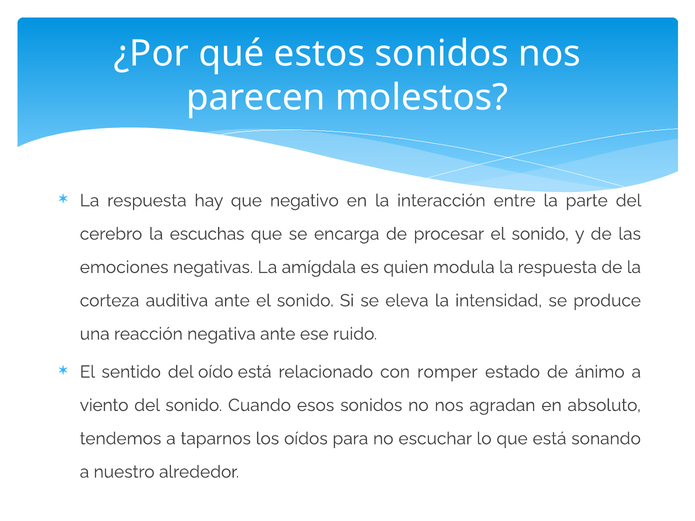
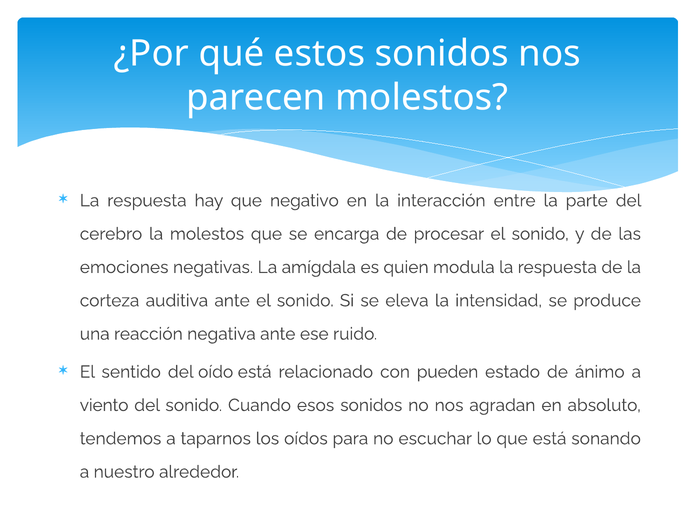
la escuchas: escuchas -> molestos (207, 234)
romper: romper -> pueden (448, 372)
